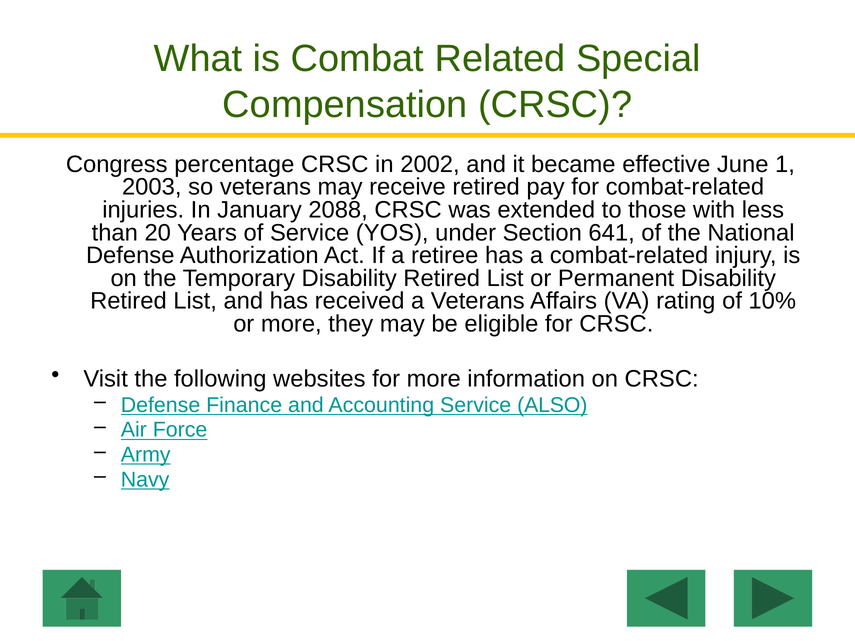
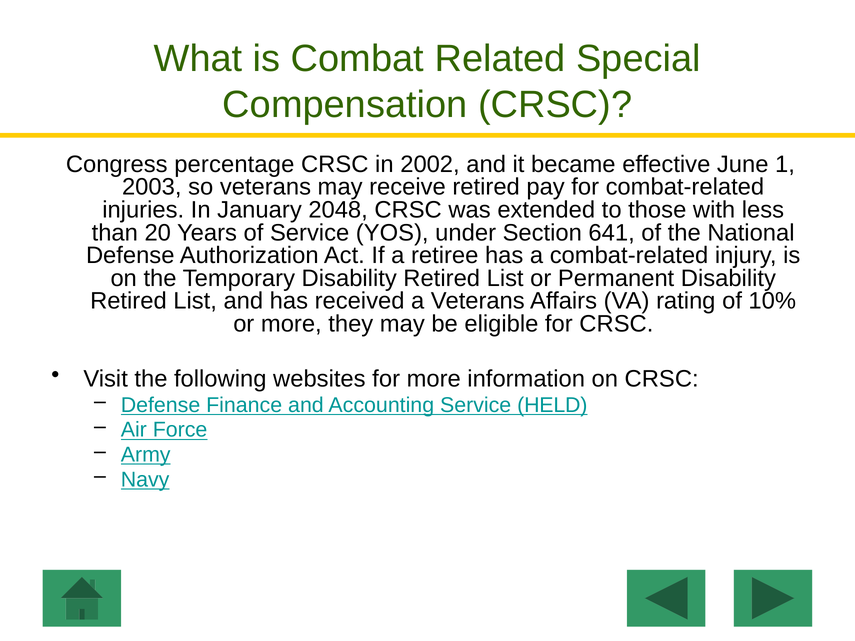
2088: 2088 -> 2048 (338, 210)
ALSO: ALSO -> HELD (552, 405)
